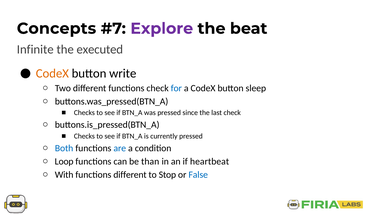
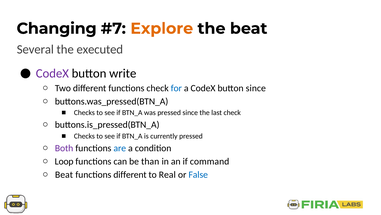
Concepts: Concepts -> Changing (57, 28)
Explore colour: purple -> orange (162, 28)
Infinite: Infinite -> Several (35, 49)
CodeX colour: orange -> purple (52, 73)
button sleep: sleep -> since (256, 88)
Both colour: blue -> purple (64, 148)
heartbeat: heartbeat -> command (210, 161)
With: With -> Beat (64, 174)
Stop: Stop -> Real (167, 174)
